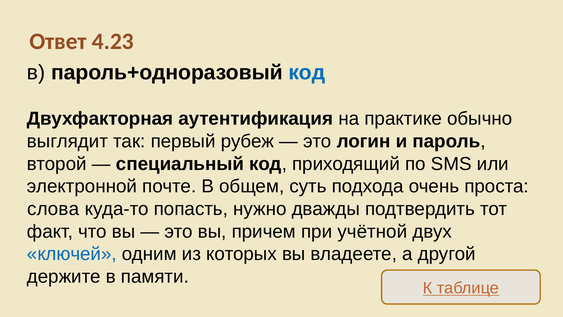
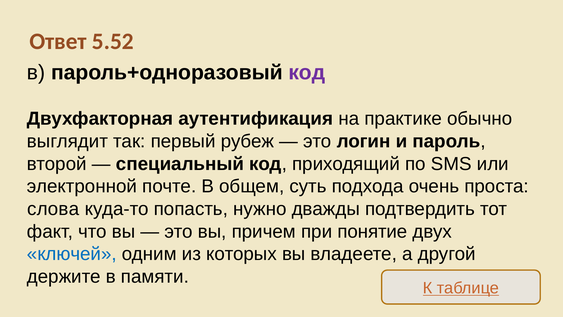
4.23: 4.23 -> 5.52 (113, 41)
код colour: blue -> purple (307, 72)
учётной: учётной -> понятие (372, 231)
